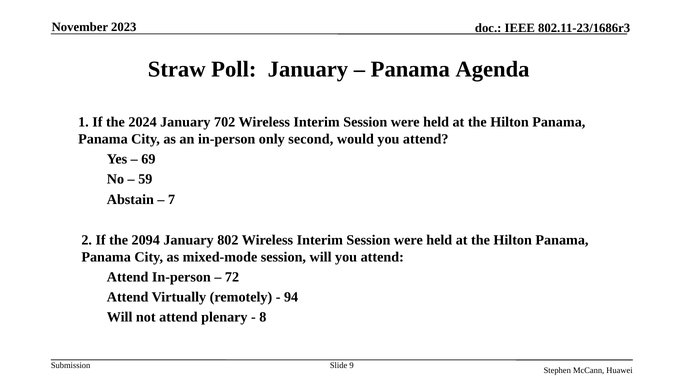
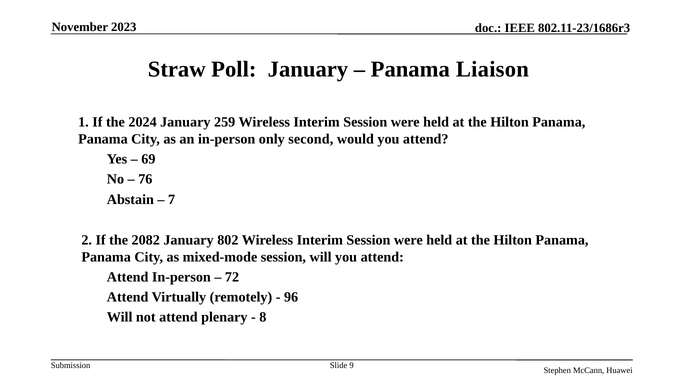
Agenda: Agenda -> Liaison (492, 69)
702: 702 -> 259 (225, 122)
59: 59 -> 76 (145, 179)
2094: 2094 -> 2082 (146, 240)
94: 94 -> 96 (291, 297)
